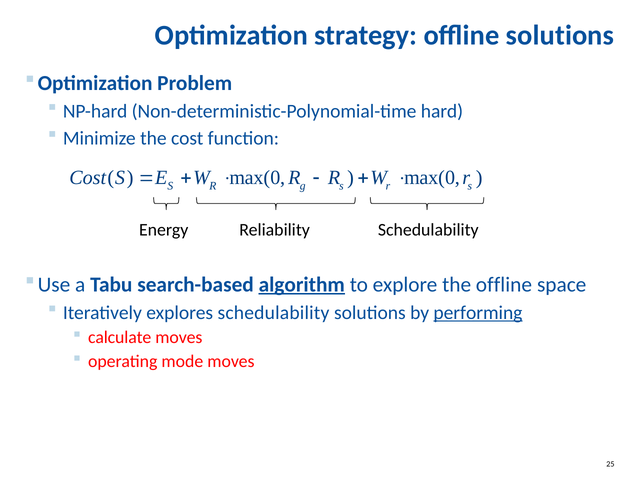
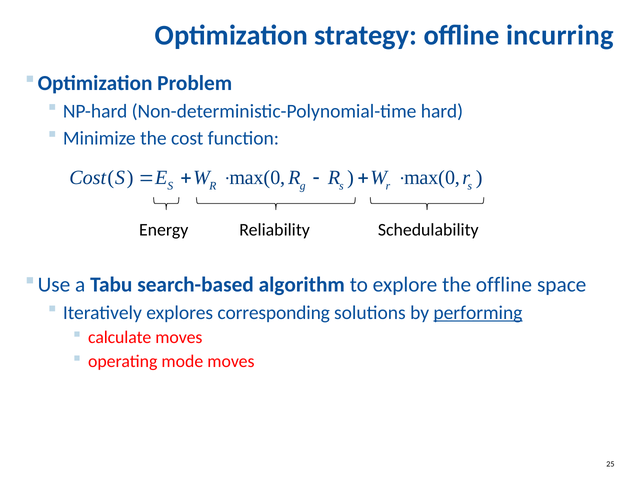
offline solutions: solutions -> incurring (560, 35)
algorithm underline: present -> none (302, 285)
explores schedulability: schedulability -> corresponding (274, 313)
